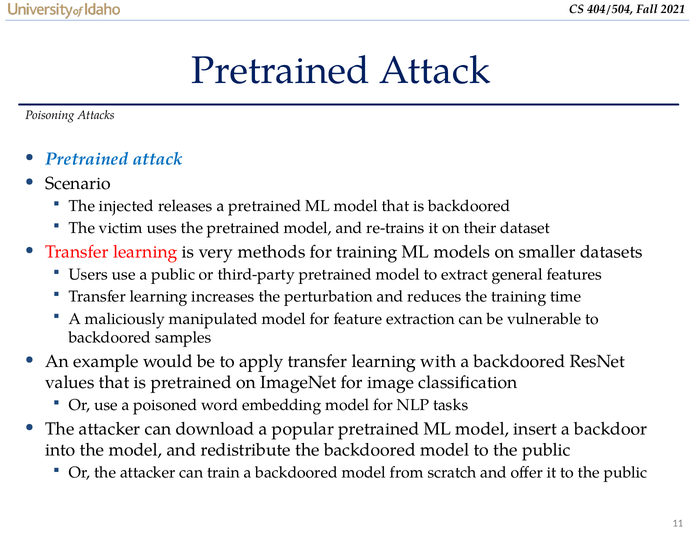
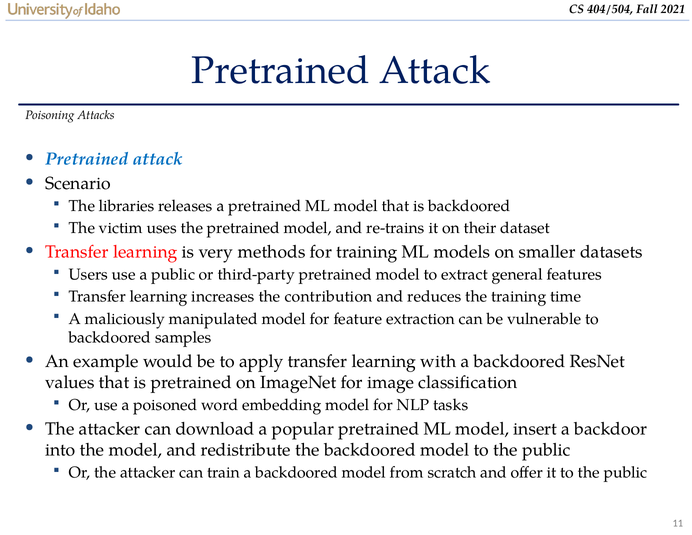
injected: injected -> libraries (127, 206)
perturbation: perturbation -> contribution (329, 297)
